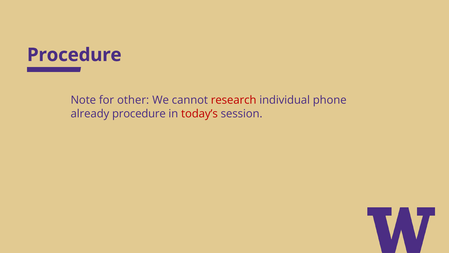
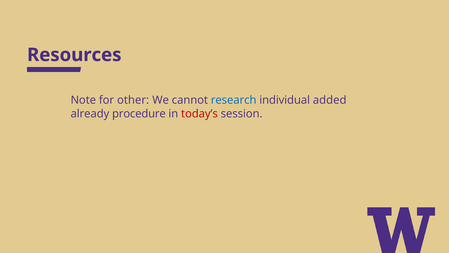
Procedure: Procedure -> Resources (74, 55)
research colour: red -> blue (234, 100)
phone: phone -> added (330, 100)
